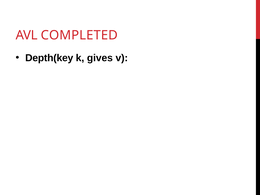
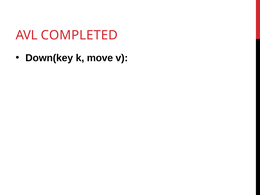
Depth(key: Depth(key -> Down(key (49, 58)
gives: gives -> move (100, 58)
